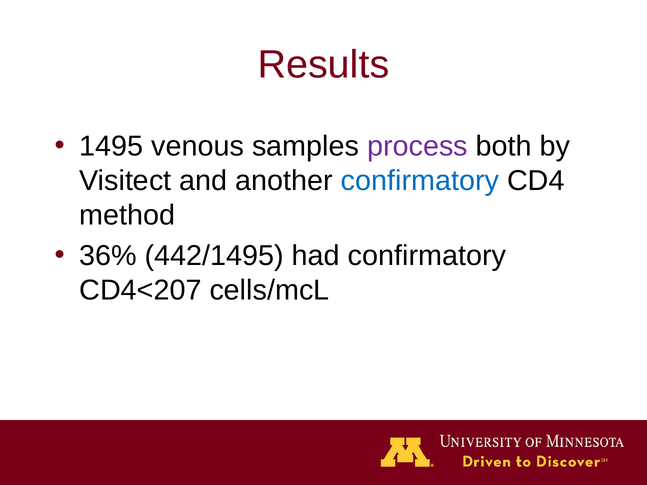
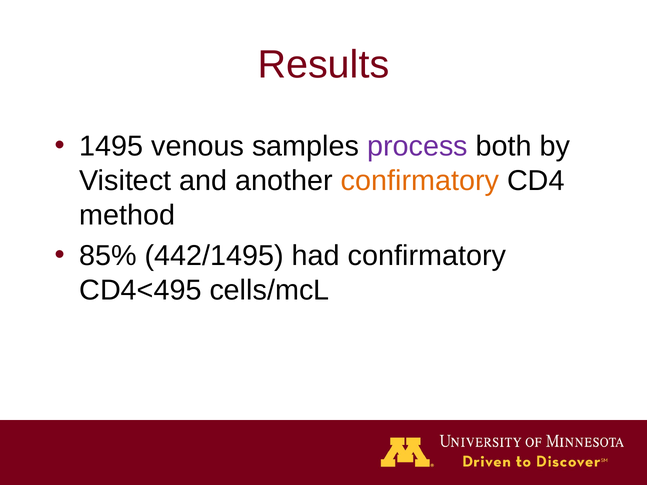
confirmatory colour: blue -> orange (420, 181)
36%: 36% -> 85% (108, 256)
CD4<207: CD4<207 -> CD4<495 (140, 290)
